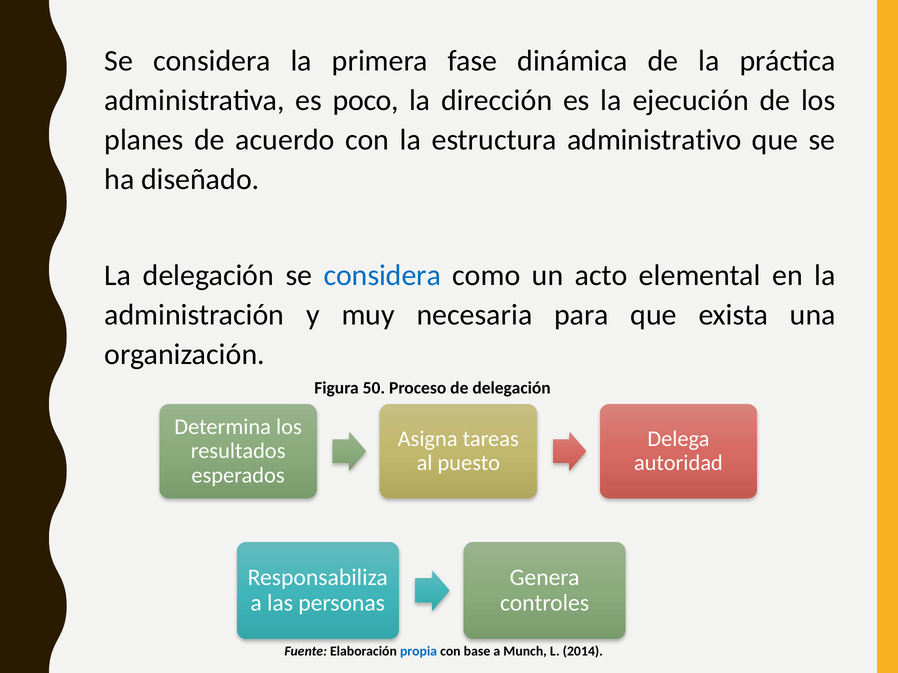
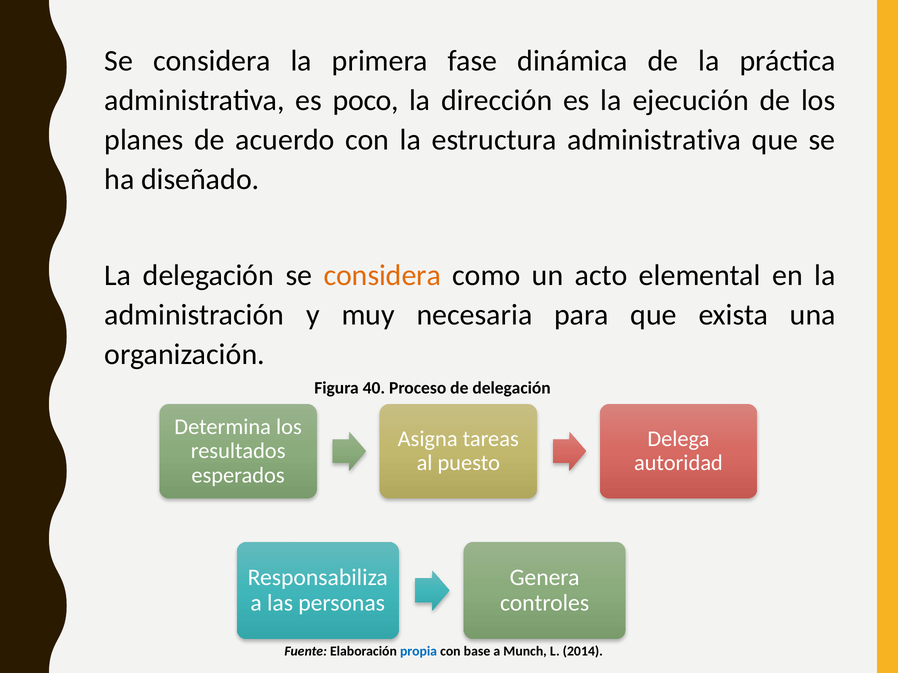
estructura administrativo: administrativo -> administrativa (654, 140)
considera colour: blue -> orange (382, 276)
50: 50 -> 40 (374, 388)
